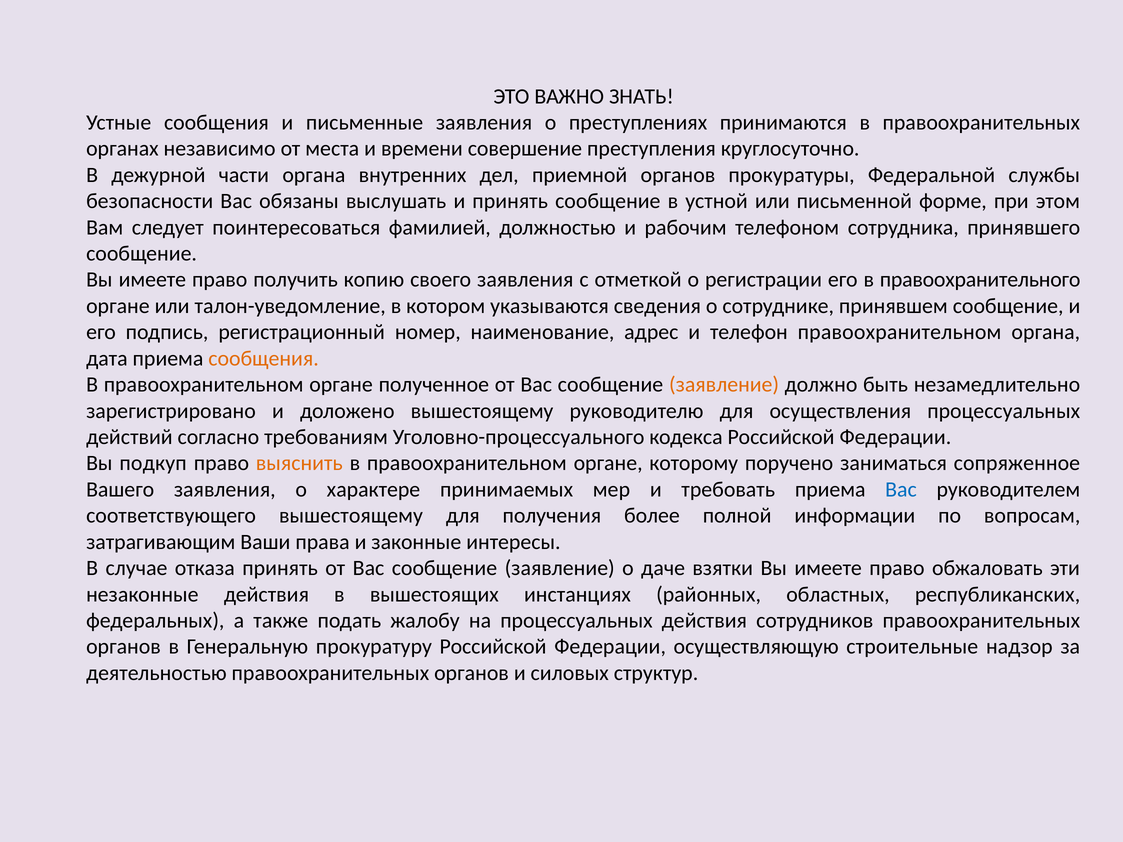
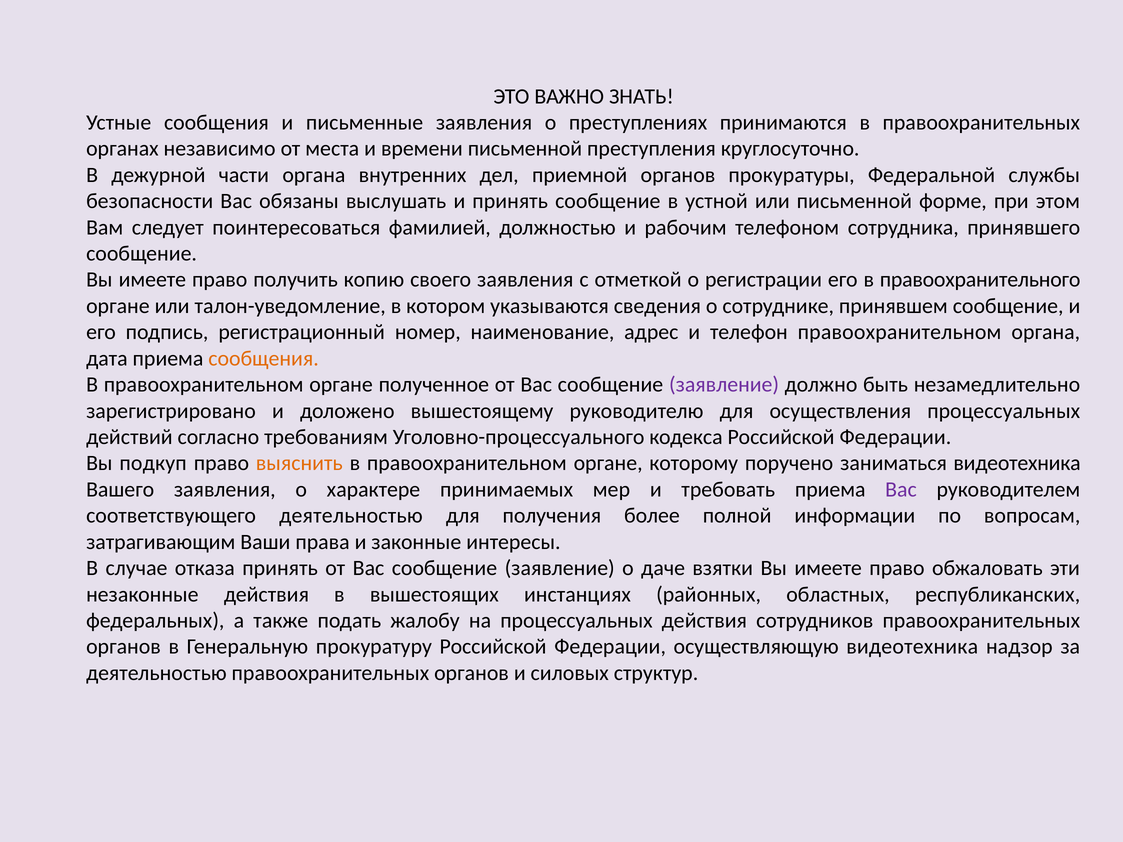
времени совершение: совершение -> письменной (525, 149)
заявление colour: orange -> purple (724, 385)
заниматься сопряженное: сопряженное -> видеотехника (1017, 463)
Вас colour: blue -> purple (901, 490)
соответствующего вышестоящему: вышестоящему -> деятельностью (351, 516)
осуществляющую строительные: строительные -> видеотехника (912, 647)
